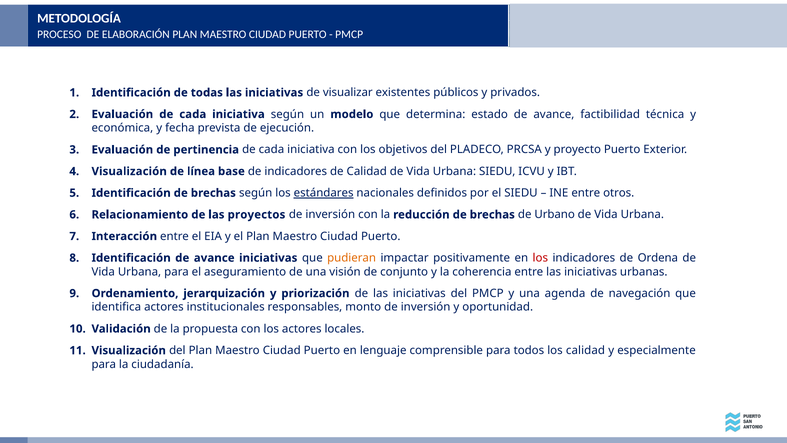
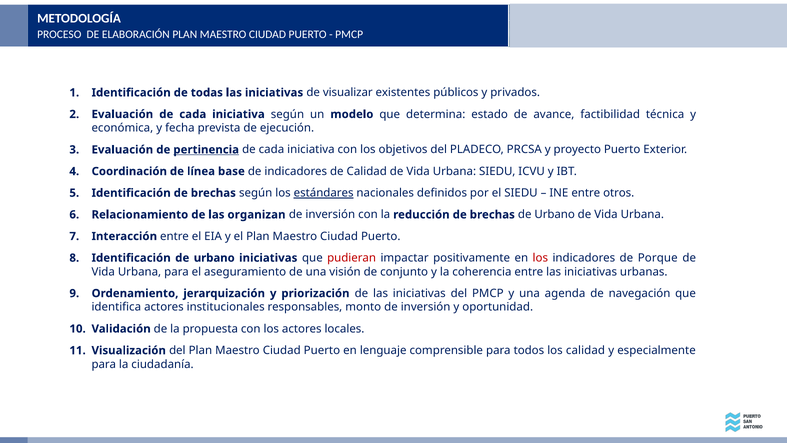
pertinencia underline: none -> present (206, 150)
Visualización: Visualización -> Coordinación (129, 171)
proyectos: proyectos -> organizan (256, 214)
Identificación de avance: avance -> urbano (214, 258)
pudieran colour: orange -> red (352, 258)
Ordena: Ordena -> Porque (658, 258)
